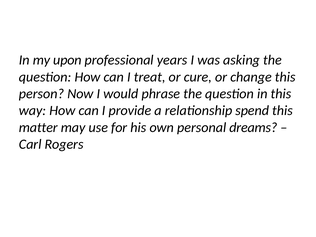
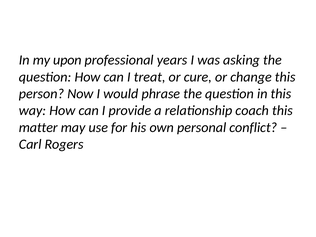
spend: spend -> coach (252, 111)
dreams: dreams -> conflict (253, 127)
